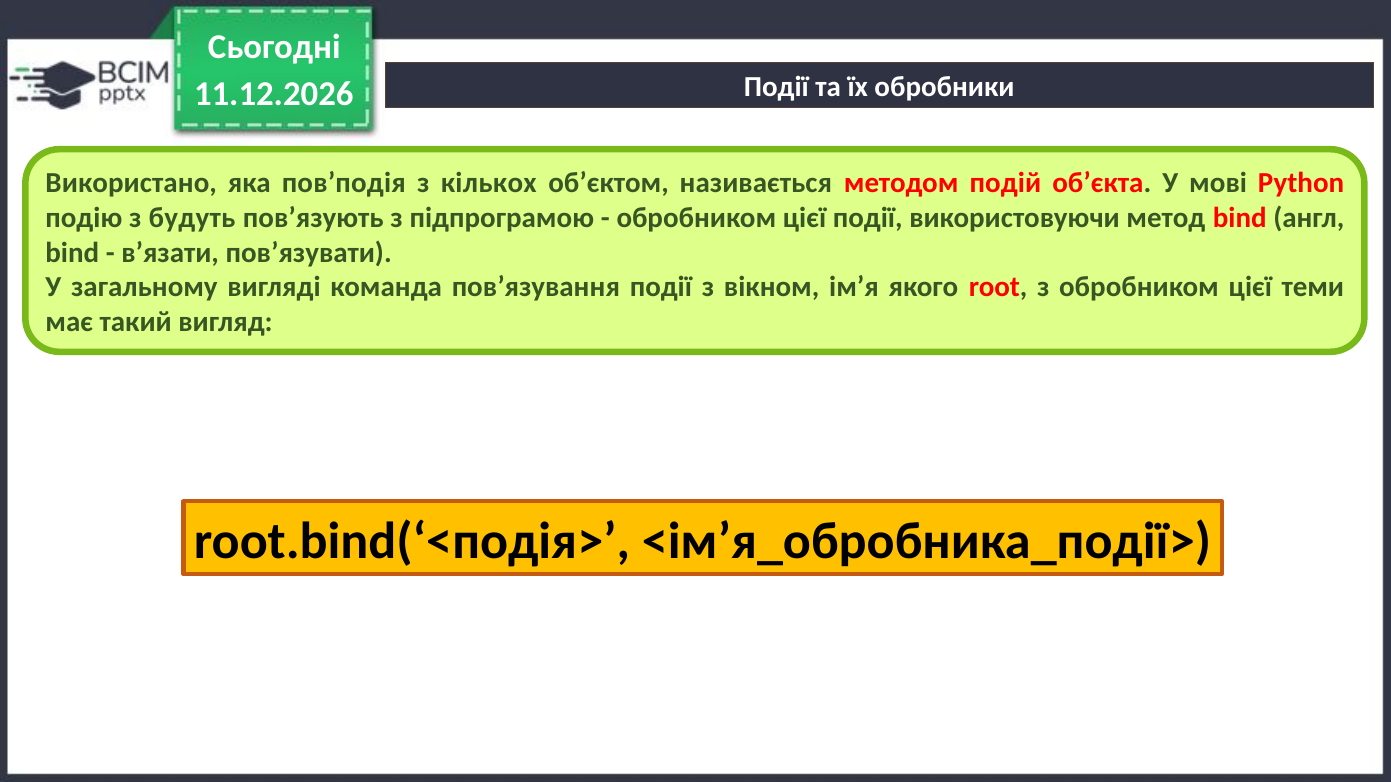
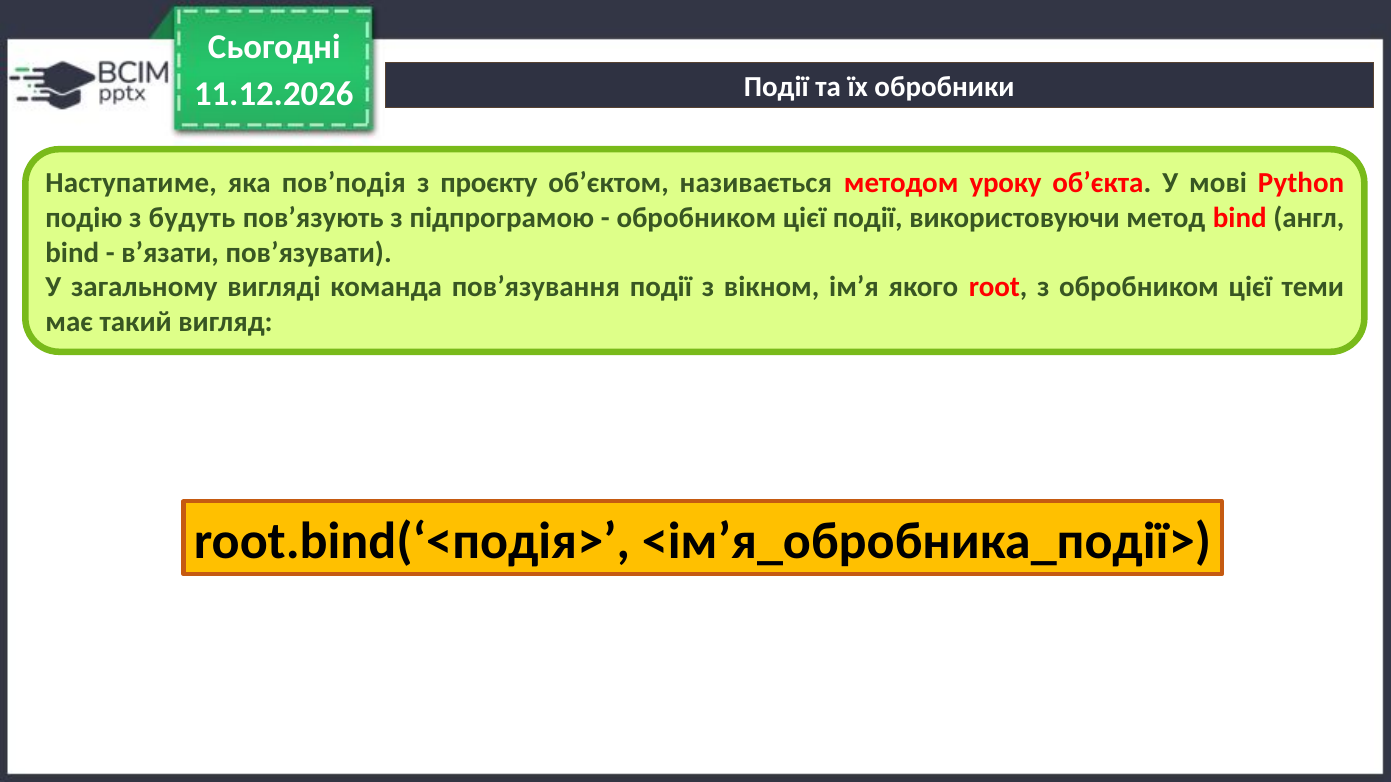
Використано: Використано -> Наступатиме (131, 183)
кількох: кількох -> проєкту (489, 183)
подій: подій -> уроку (1006, 183)
